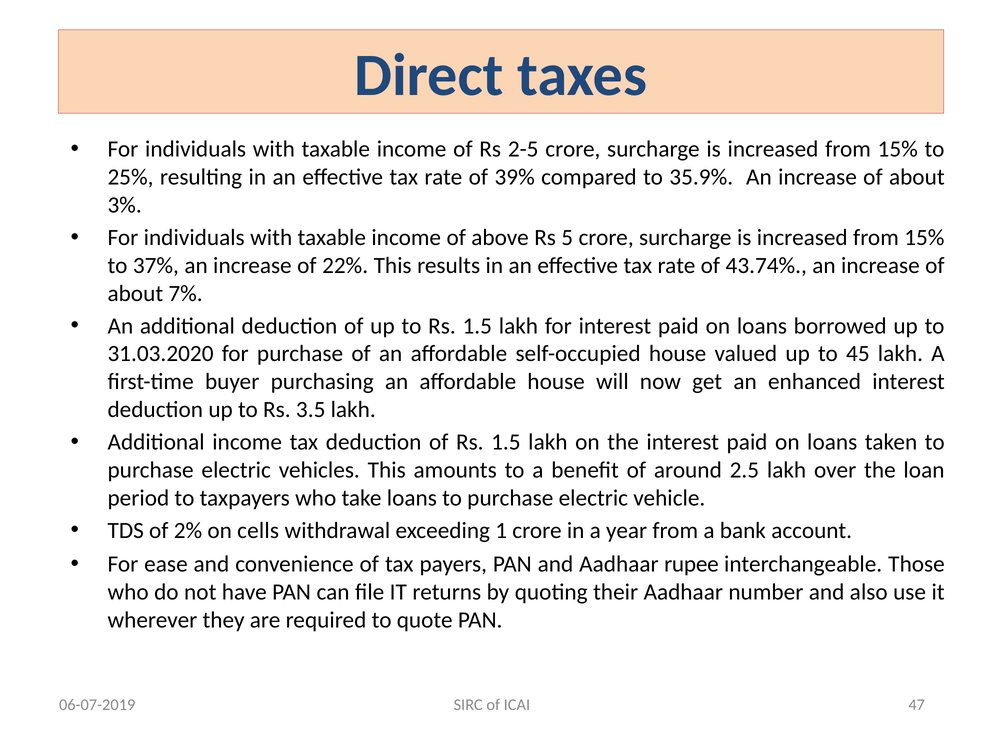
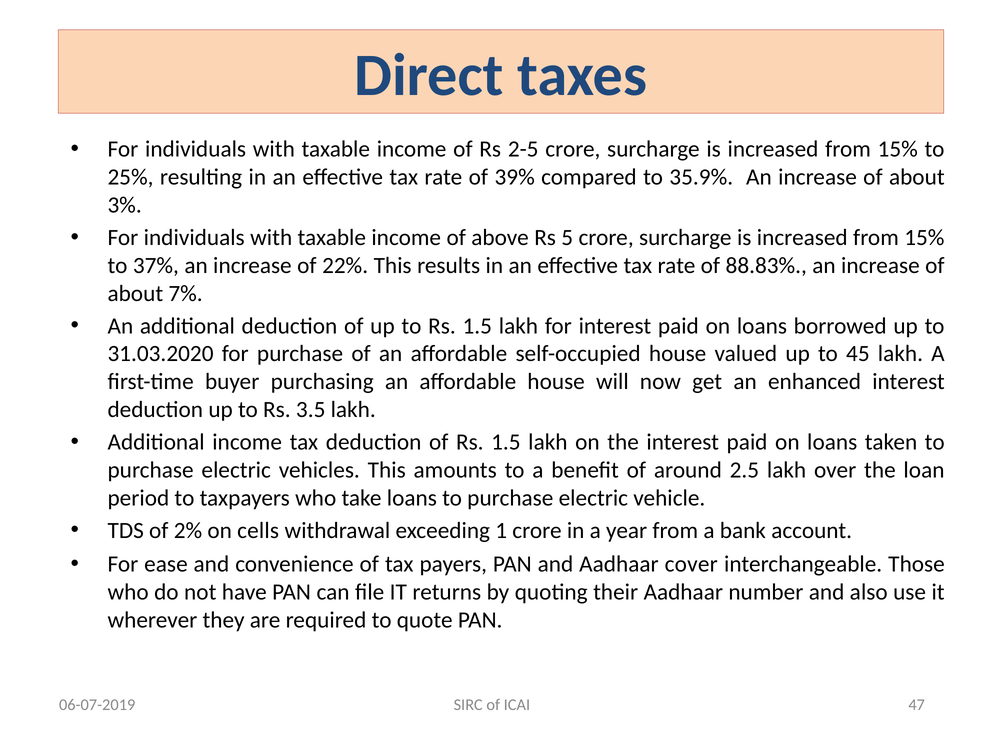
43.74%: 43.74% -> 88.83% (766, 265)
rupee: rupee -> cover (691, 564)
